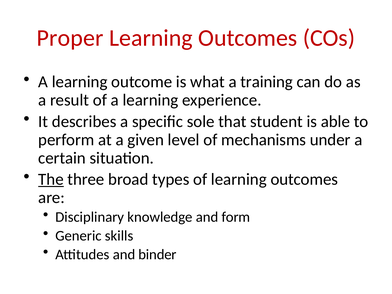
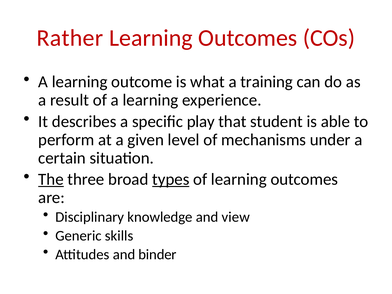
Proper: Proper -> Rather (70, 38)
sole: sole -> play (201, 121)
types underline: none -> present (171, 179)
form: form -> view (236, 217)
